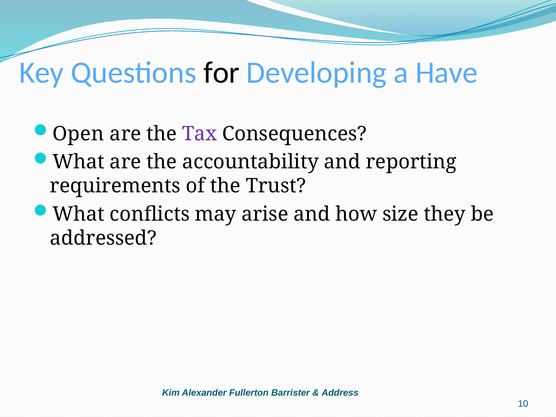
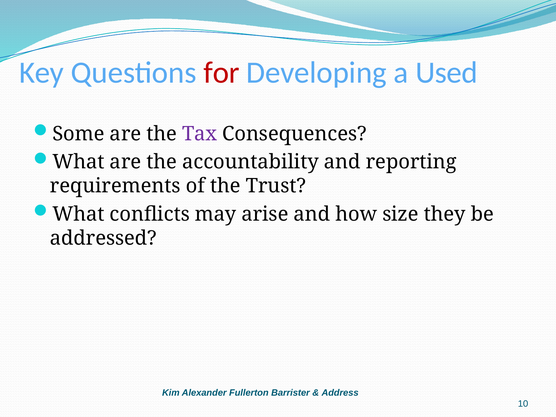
for colour: black -> red (221, 73)
Have: Have -> Used (447, 73)
Open: Open -> Some (78, 134)
